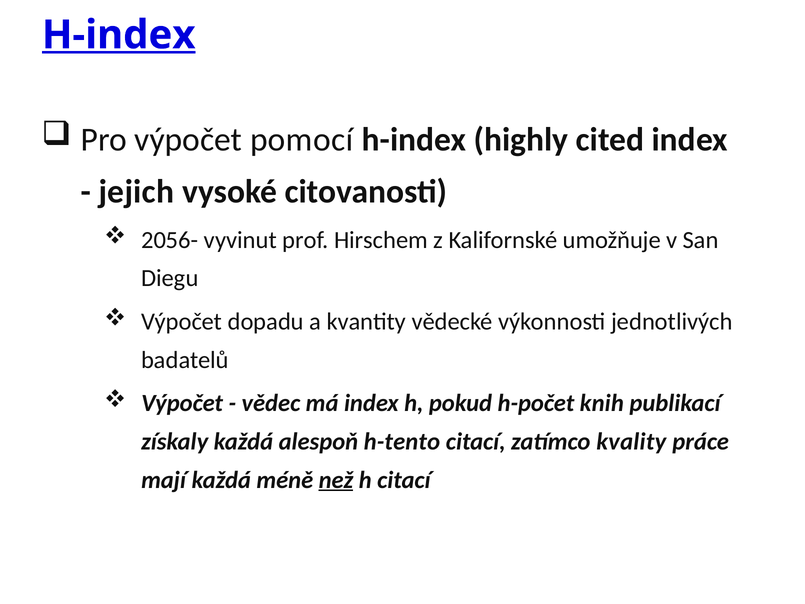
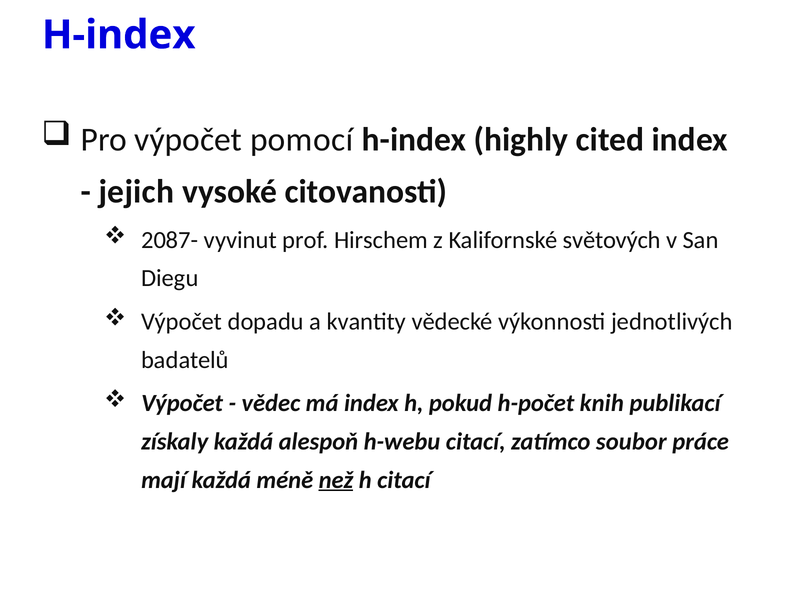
H-index underline: present -> none (119, 35)
2056-: 2056- -> 2087- (170, 240)
umožňuje: umožňuje -> světových (612, 240)
h-tento: h-tento -> h-webu (402, 441)
kvality: kvality -> soubor (631, 441)
